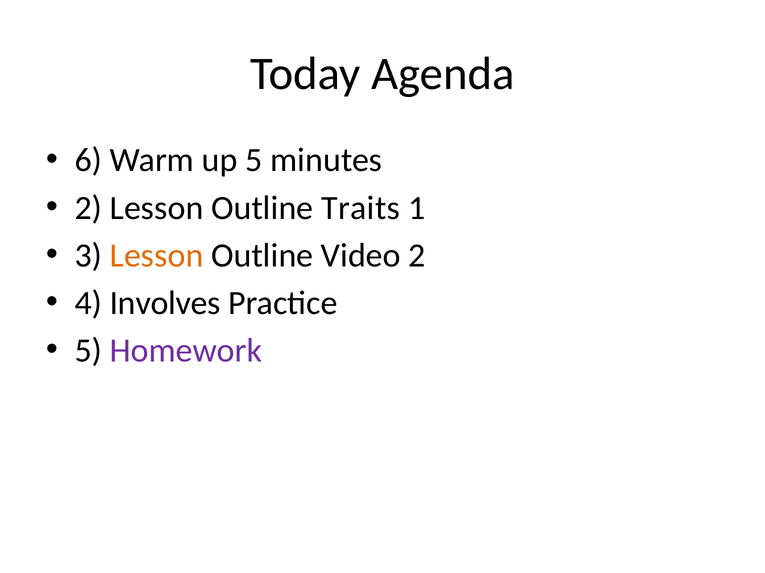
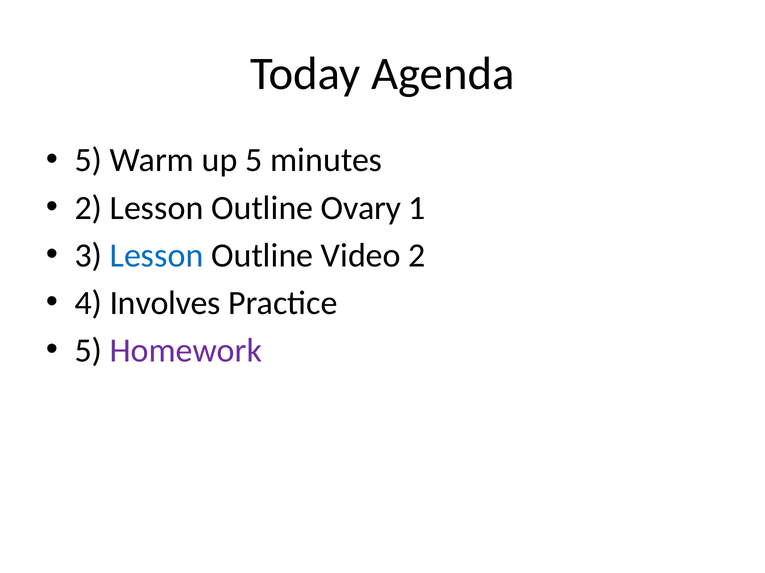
6: 6 -> 5 (88, 160)
Traits: Traits -> Ovary (361, 208)
Lesson colour: orange -> blue (157, 256)
